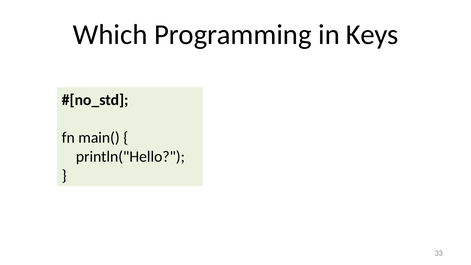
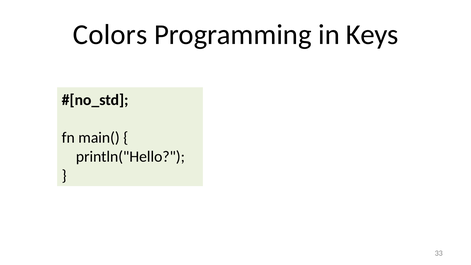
Which: Which -> Colors (110, 35)
